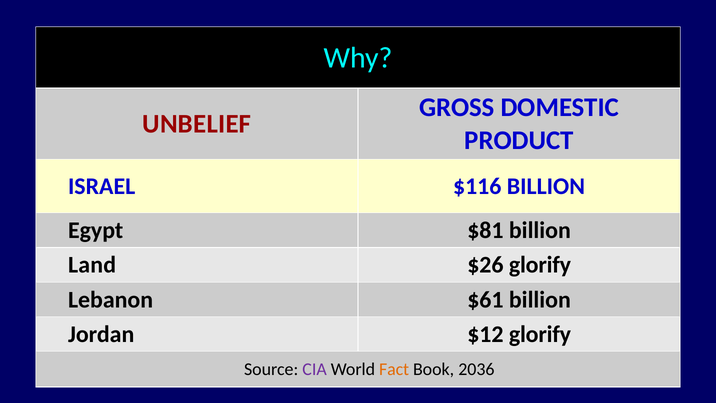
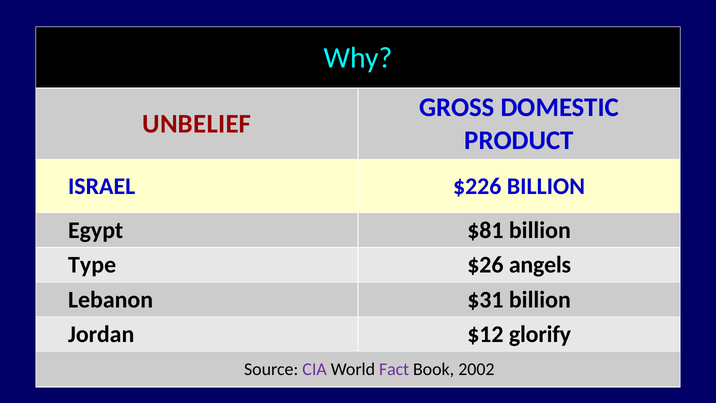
$116: $116 -> $226 (477, 186)
Land: Land -> Type (92, 265)
$26 glorify: glorify -> angels (540, 265)
$61: $61 -> $31 (485, 299)
Fact colour: orange -> purple (394, 369)
2036: 2036 -> 2002 (476, 369)
